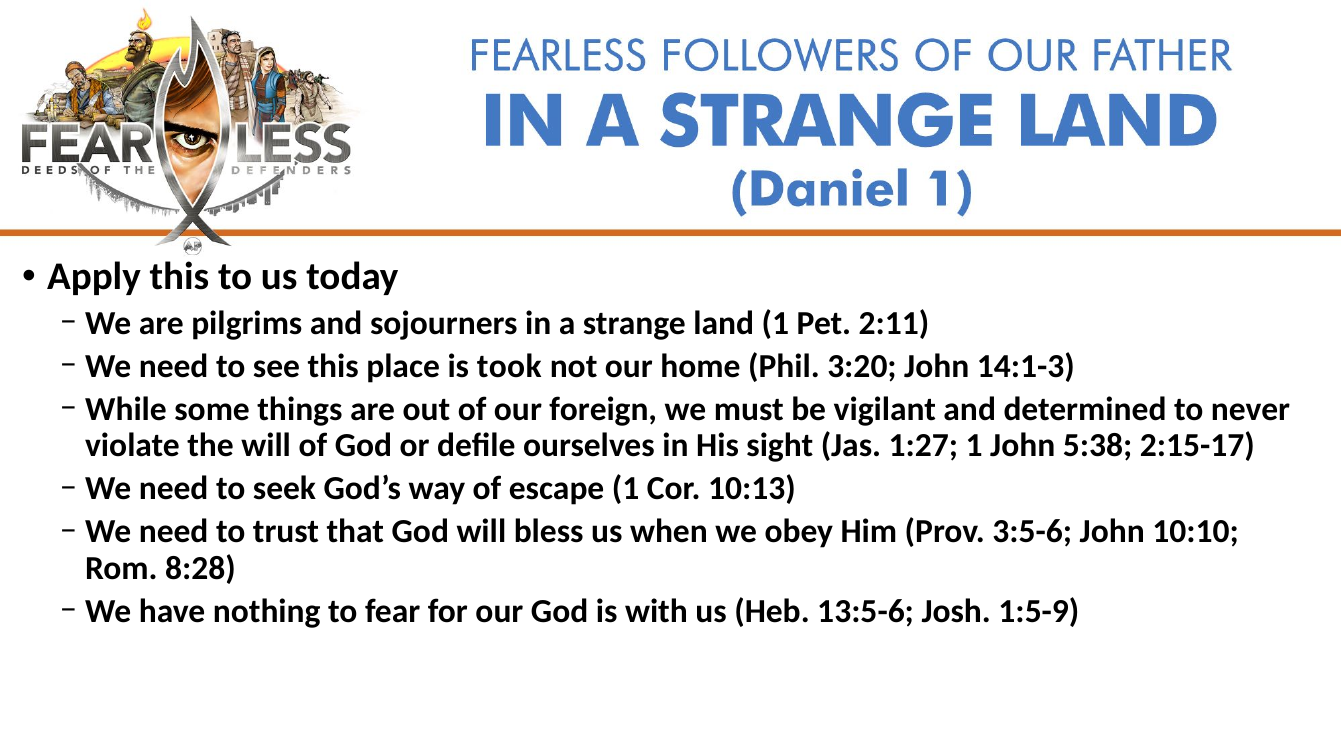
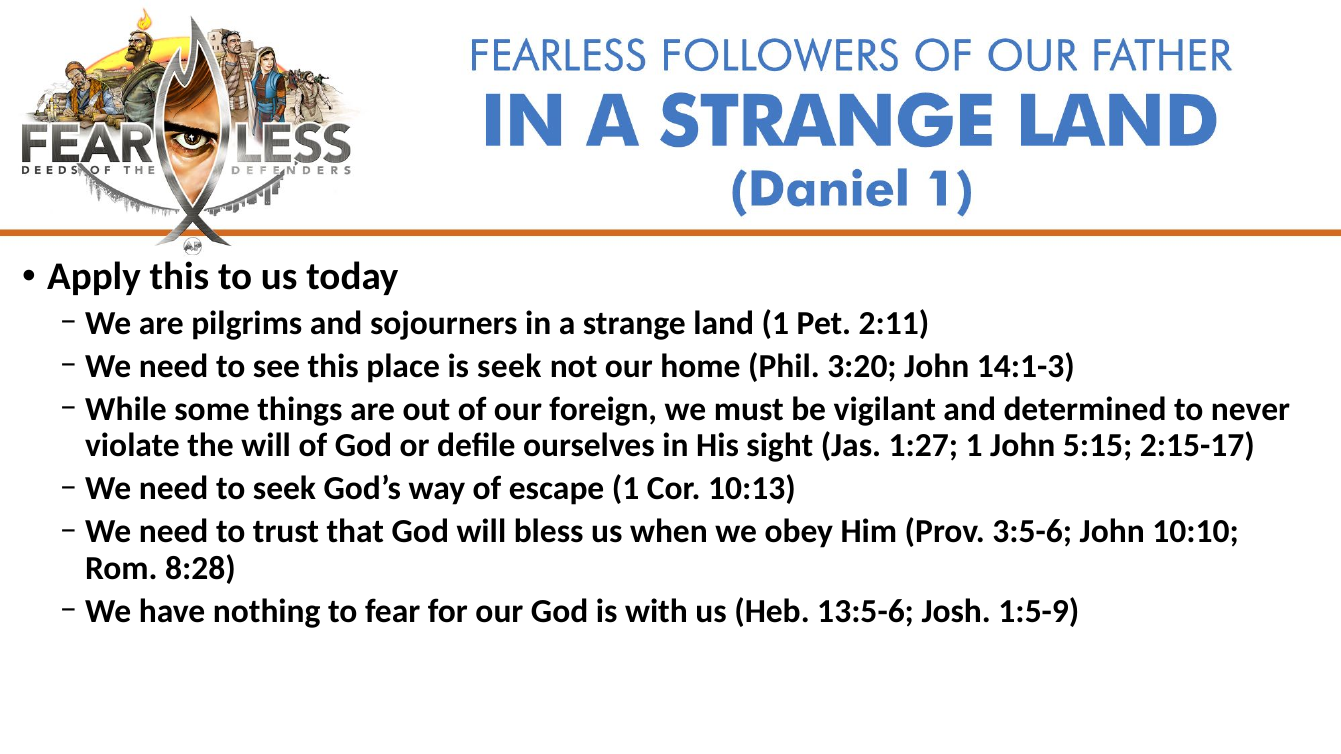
is took: took -> seek (509, 366)
5:38: 5:38 -> 5:15 (1098, 446)
